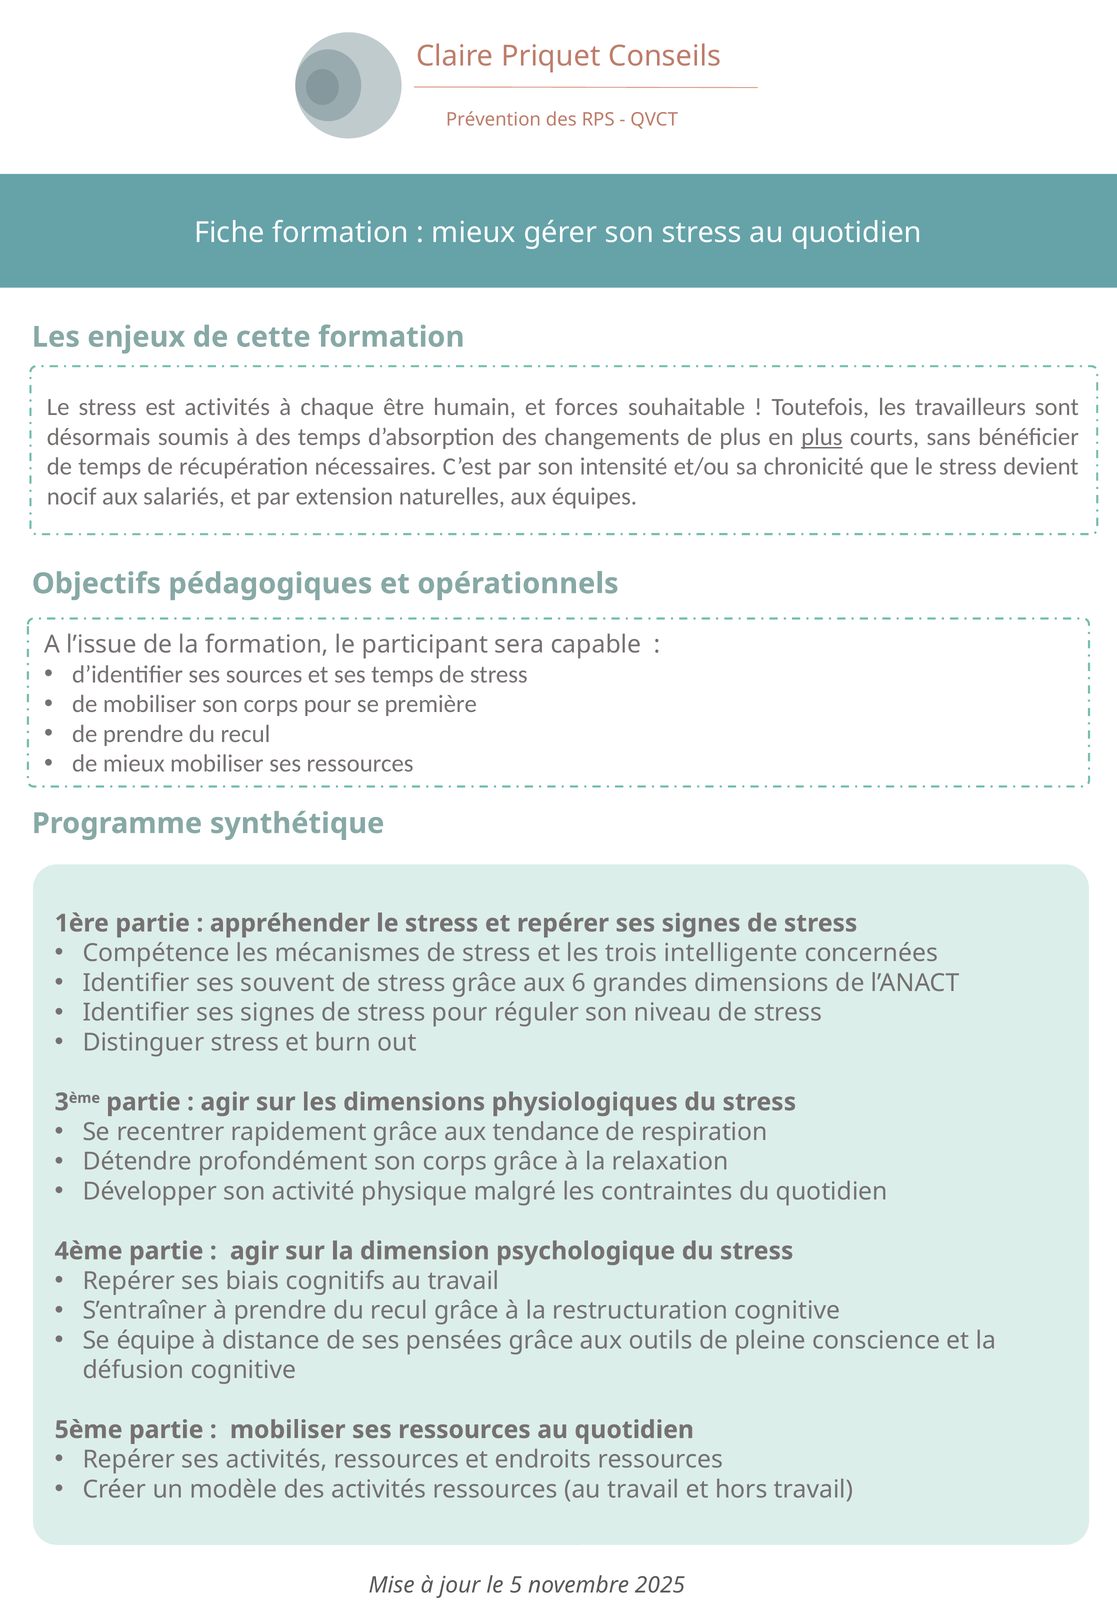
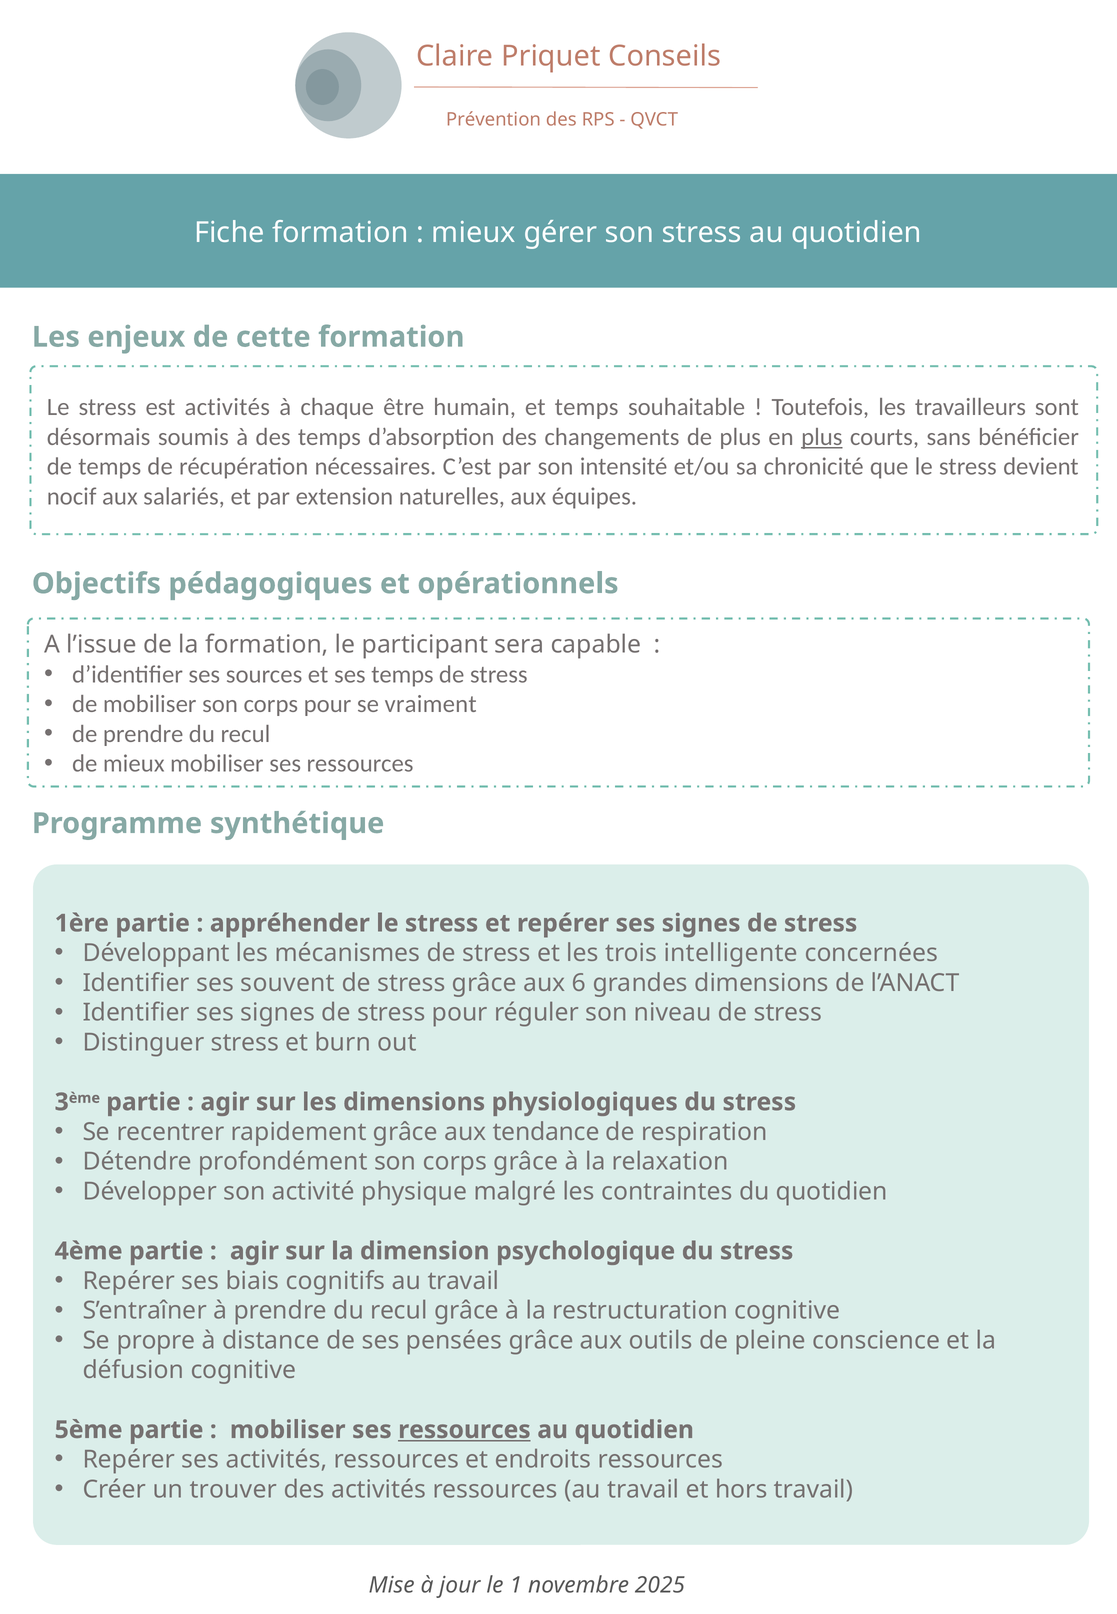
et forces: forces -> temps (587, 407)
première: première -> vraiment (431, 704)
Compétence: Compétence -> Développant (156, 953)
équipe: équipe -> propre (156, 1340)
ressources underline: none -> present (464, 1429)
modèle: modèle -> trouver (233, 1489)
5: 5 -> 1 (516, 1585)
